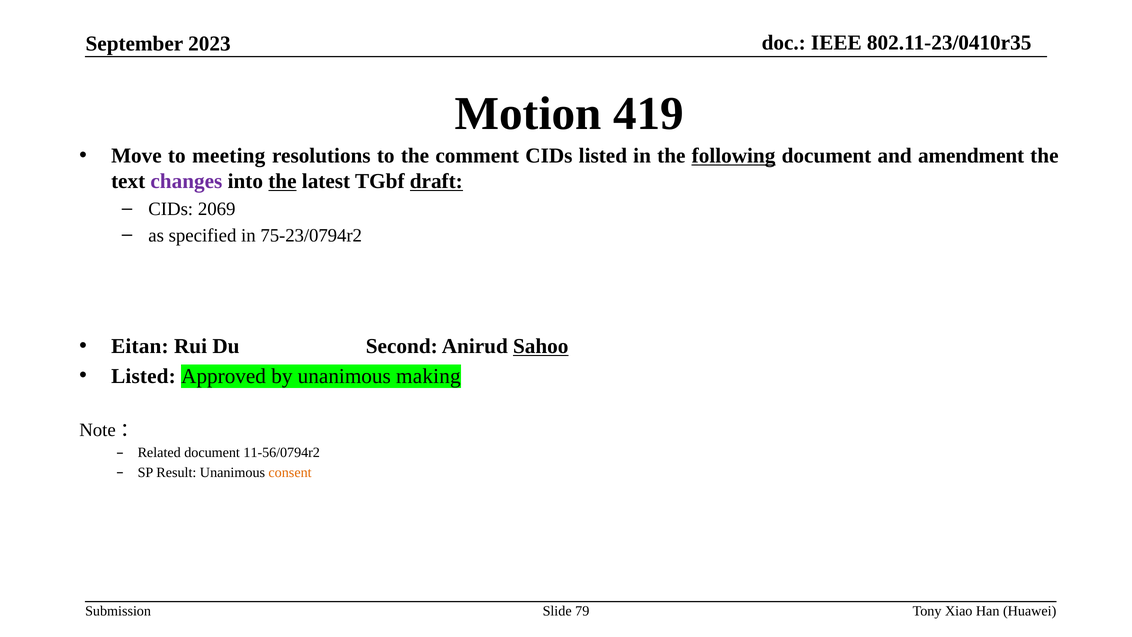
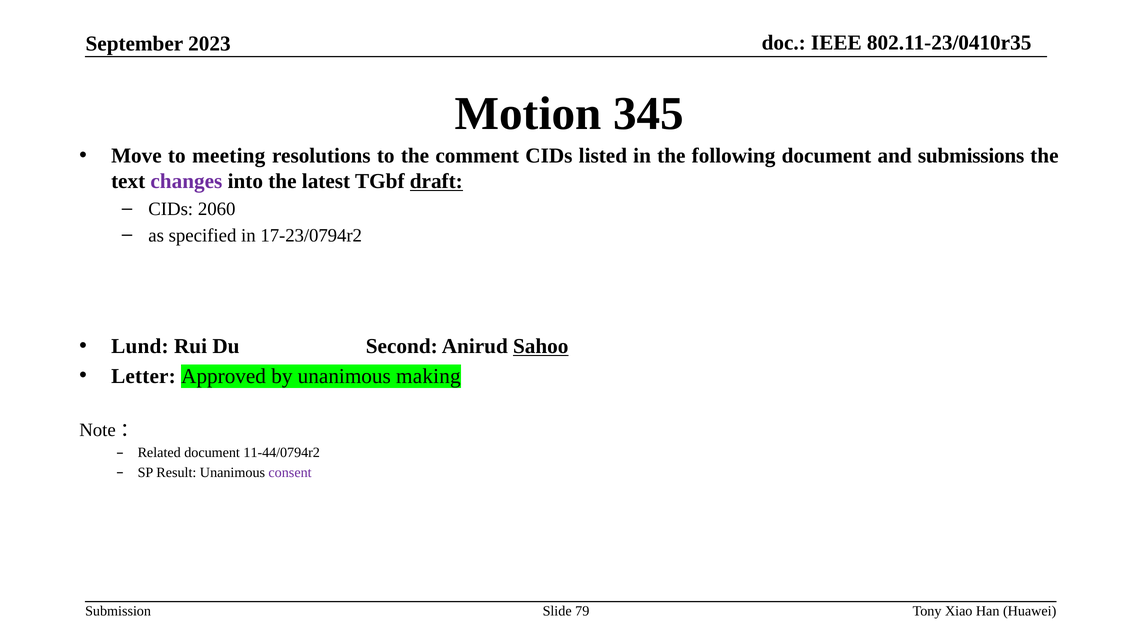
419: 419 -> 345 (649, 114)
following underline: present -> none (734, 156)
amendment: amendment -> submissions (971, 156)
the underline: present -> none (282, 181)
2069: 2069 -> 2060 (217, 209)
75-23/0794r2: 75-23/0794r2 -> 17-23/0794r2 (311, 235)
Eitan: Eitan -> Lund (140, 346)
Listed: Listed -> Letter (143, 376)
11-56/0794r2: 11-56/0794r2 -> 11-44/0794r2 (282, 452)
consent colour: orange -> purple (290, 472)
